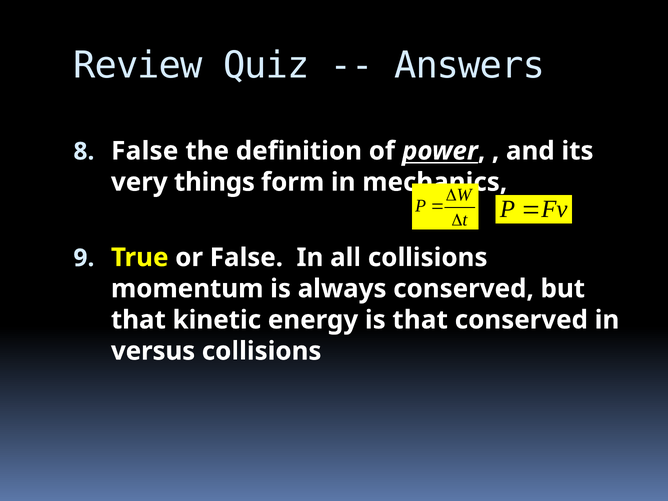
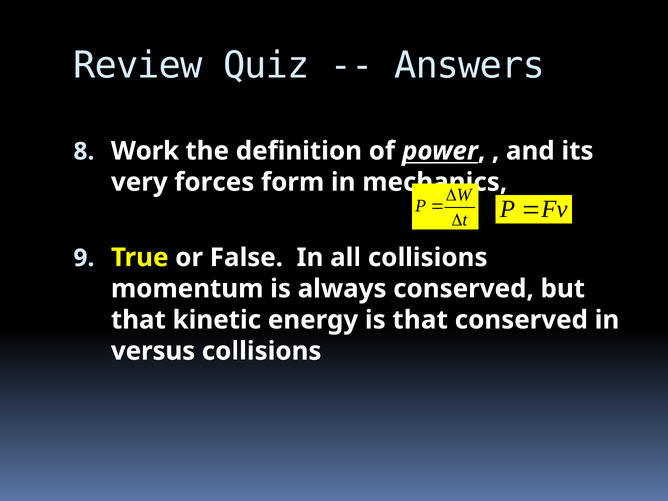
False: False -> Work (145, 151)
things: things -> forces (214, 182)
